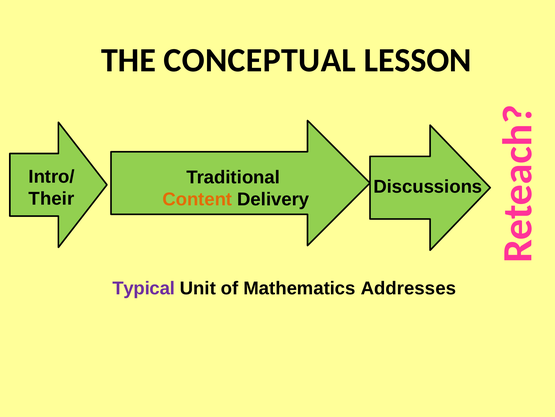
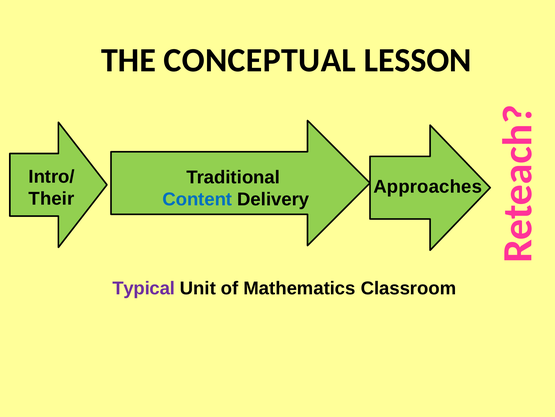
Discussions: Discussions -> Approaches (428, 186)
Content colour: orange -> blue (197, 199)
Addresses: Addresses -> Classroom (408, 288)
